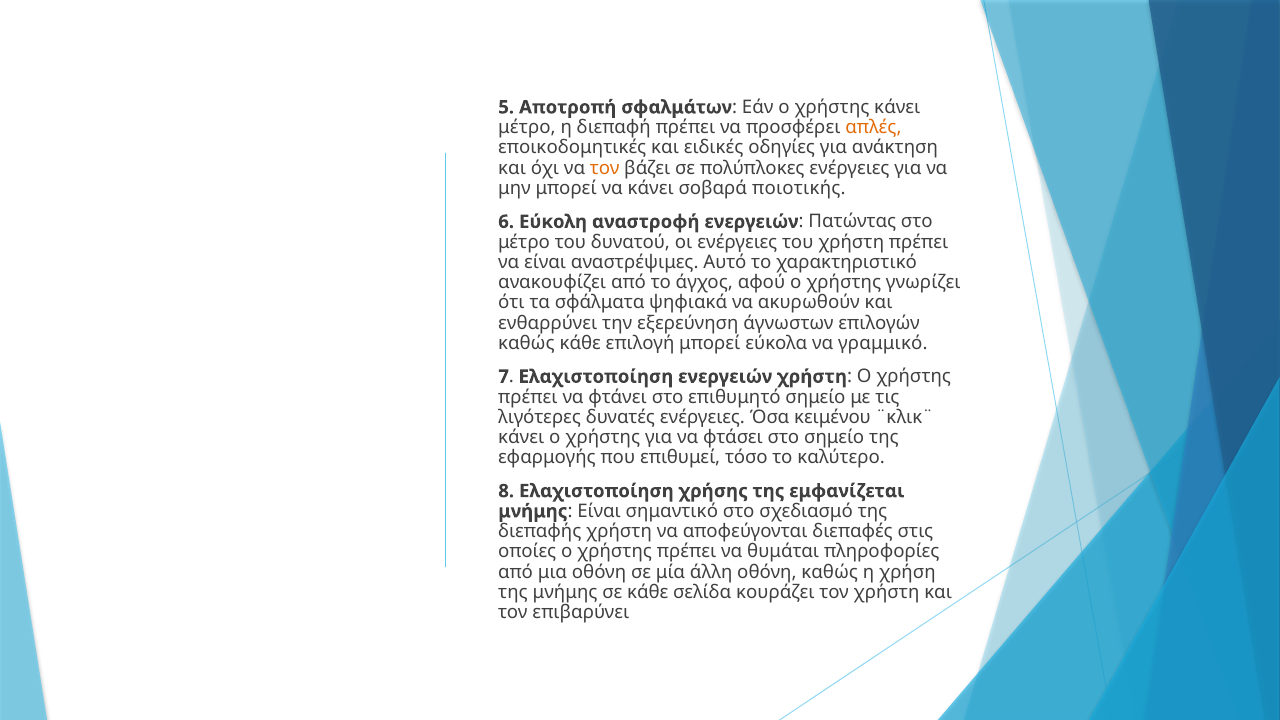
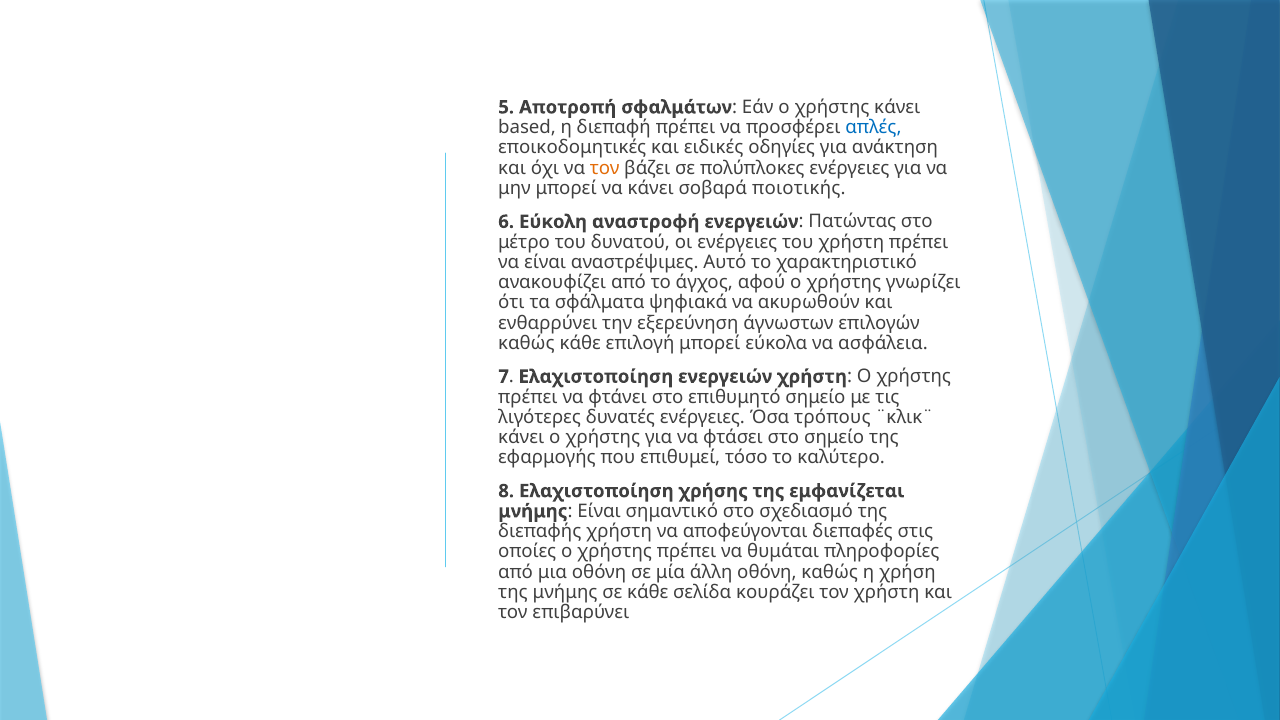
μέτρο: μέτρο -> based (527, 128)
απλές colour: orange -> blue (873, 128)
γραμμικό: γραμμικό -> ασφάλεια (883, 343)
κειμένου: κειμένου -> τρόπους (832, 417)
